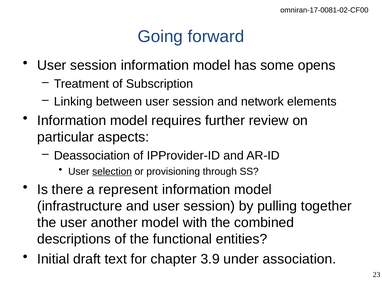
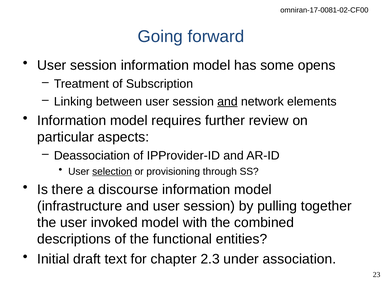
and underline: none -> present (227, 101)
represent: represent -> discourse (128, 189)
another: another -> invoked (114, 222)
3.9: 3.9 -> 2.3 (210, 259)
